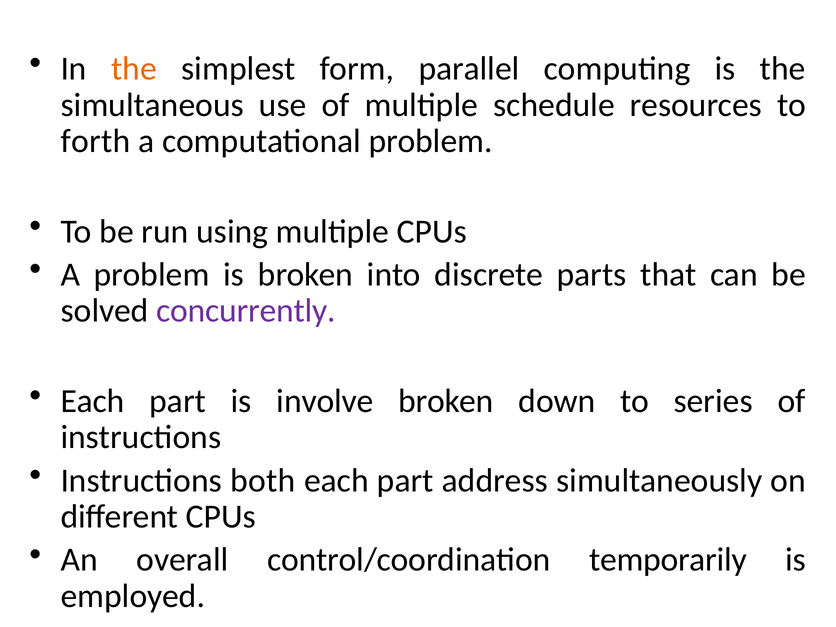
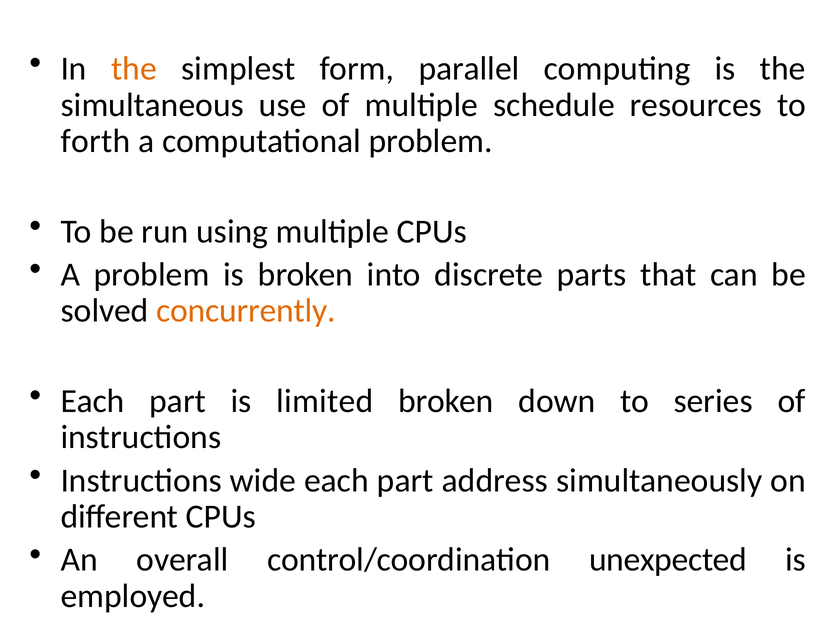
concurrently colour: purple -> orange (246, 311)
involve: involve -> limited (325, 401)
both: both -> wide (263, 480)
temporarily: temporarily -> unexpected (668, 560)
